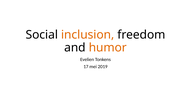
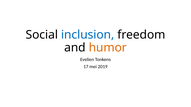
inclusion colour: orange -> blue (88, 35)
